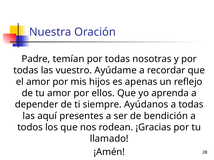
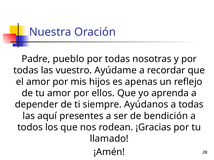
temían: temían -> pueblo (69, 59)
